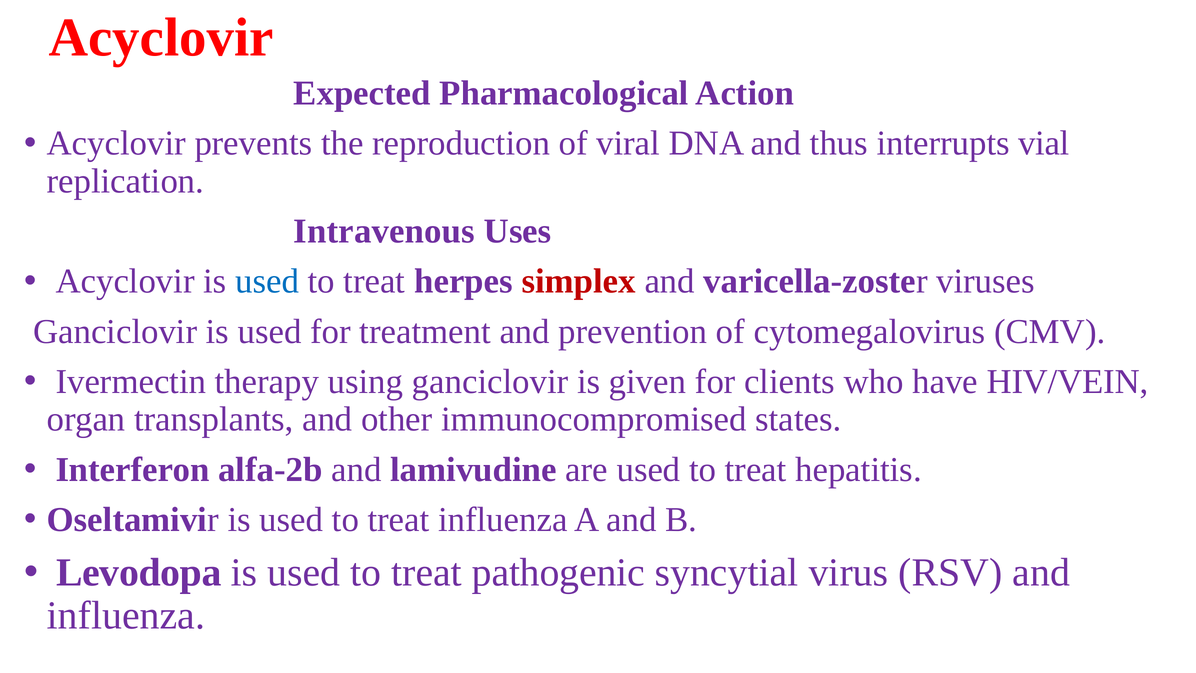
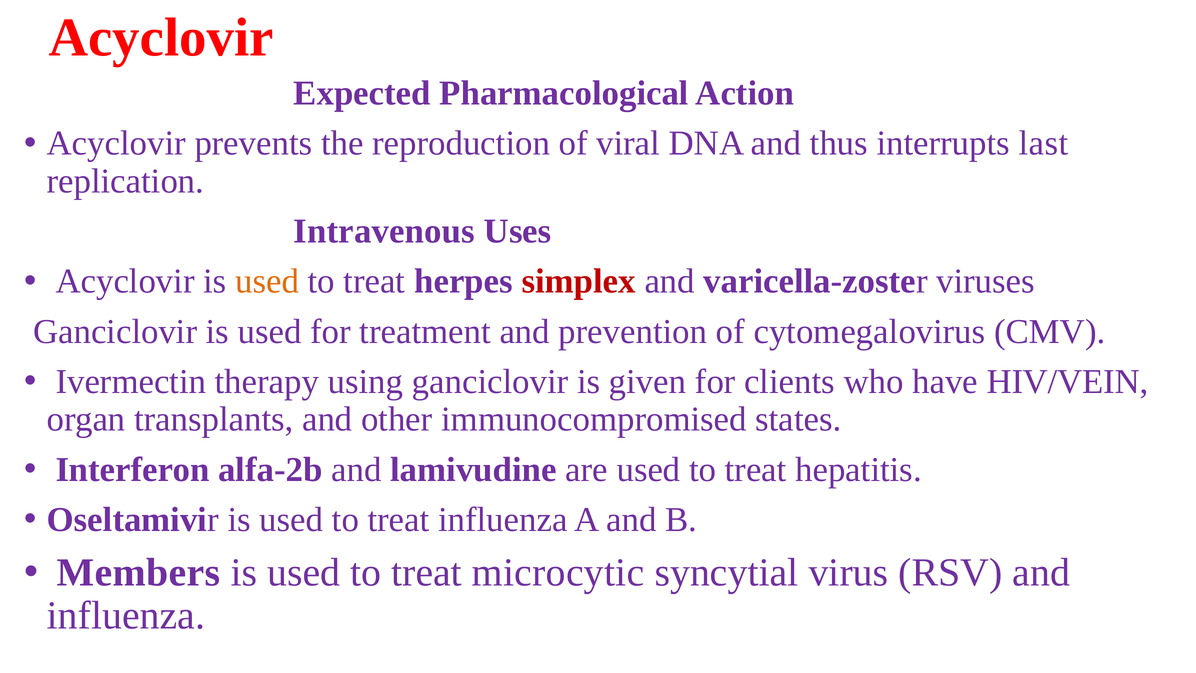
vial: vial -> last (1043, 143)
used colour: blue -> orange (267, 281)
Levodopa: Levodopa -> Members (138, 572)
pathogenic: pathogenic -> microcytic (558, 572)
